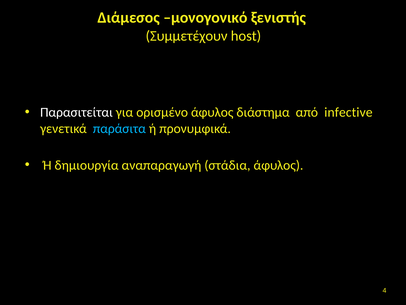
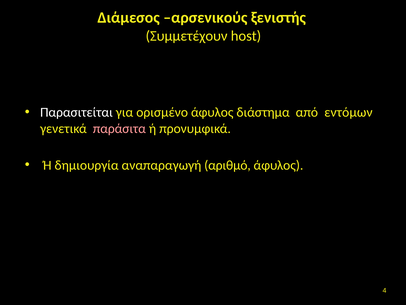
μονογονικό: μονογονικό -> αρσενικούς (205, 18)
infective: infective -> εντόμων (348, 112)
παράσιτα colour: light blue -> pink (119, 128)
στάδια: στάδια -> αριθμό (228, 165)
